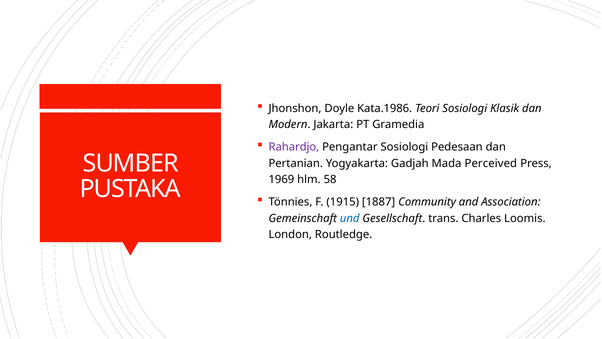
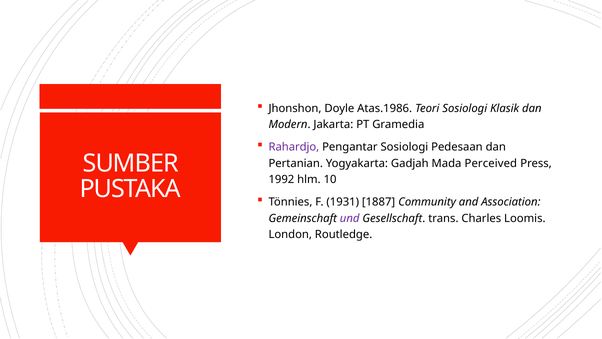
Kata.1986: Kata.1986 -> Atas.1986 (385, 108)
1969: 1969 -> 1992 (281, 179)
58: 58 -> 10 (330, 179)
1915: 1915 -> 1931 (343, 202)
und colour: blue -> purple (350, 218)
